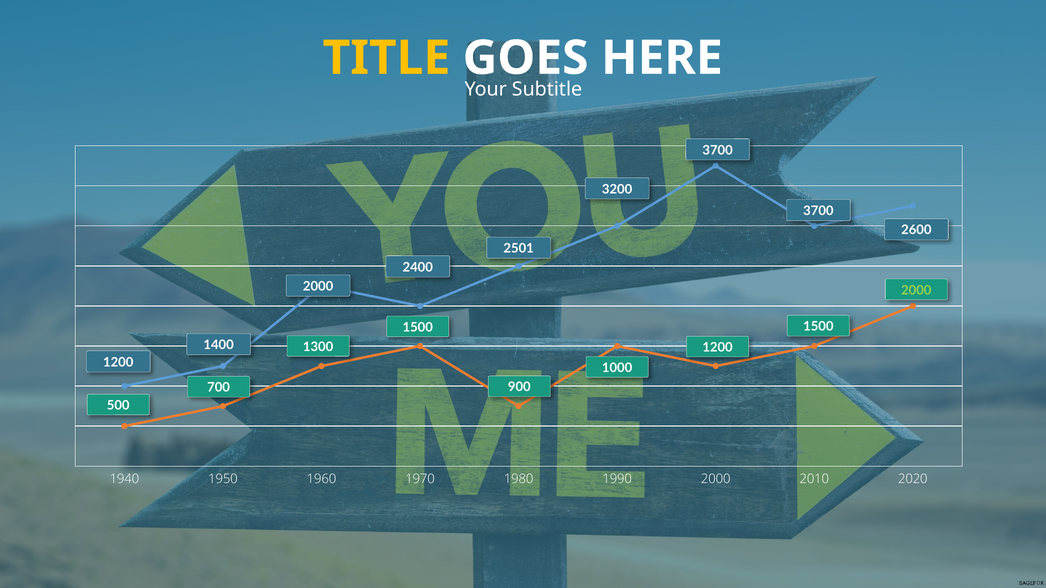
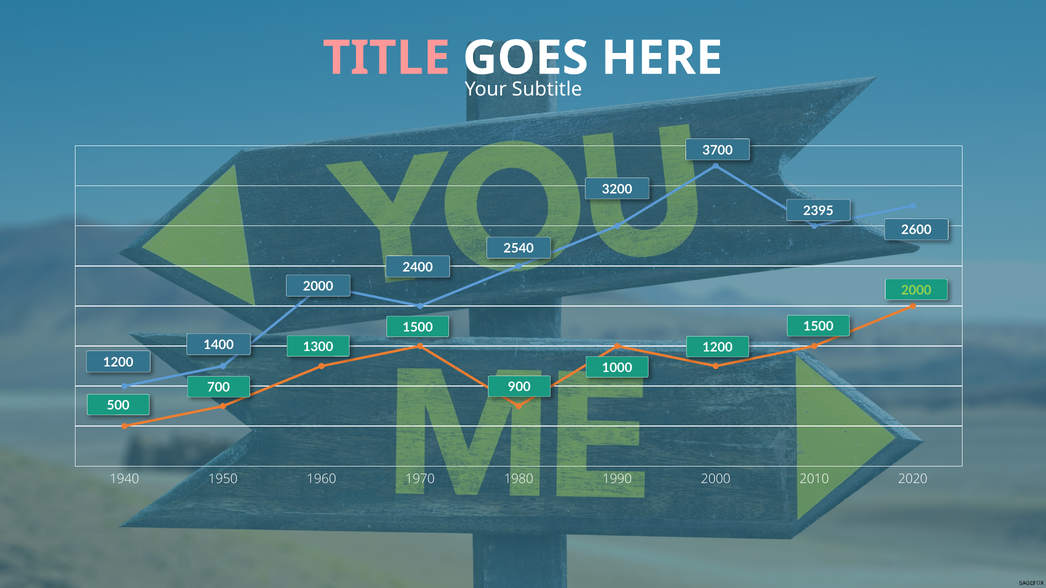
TITLE colour: yellow -> pink (386, 58)
3700: 3700 -> 2395 (818, 211)
2501: 2501 -> 2540 (519, 249)
